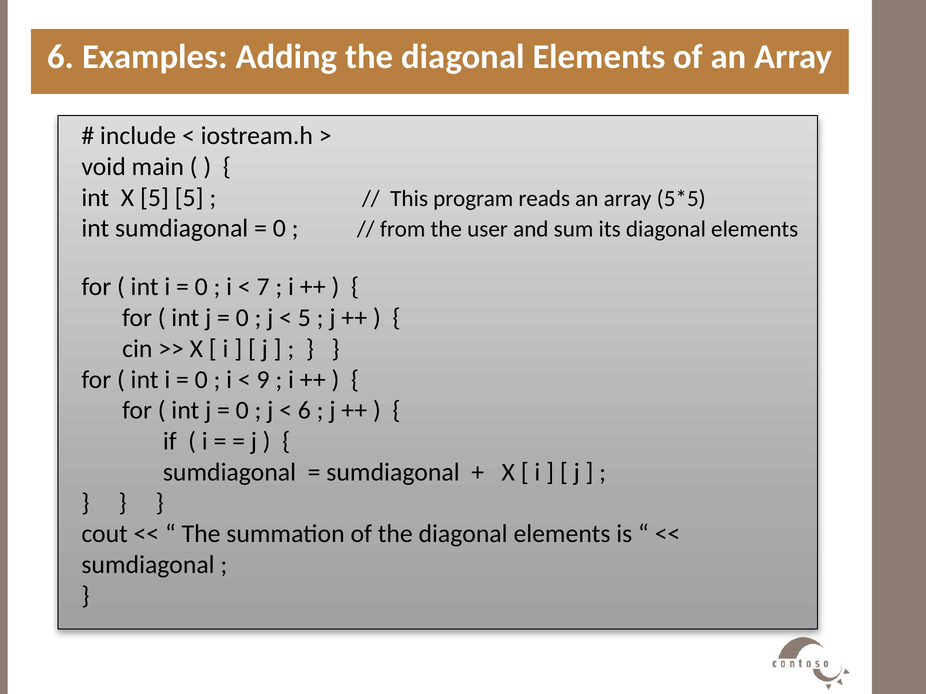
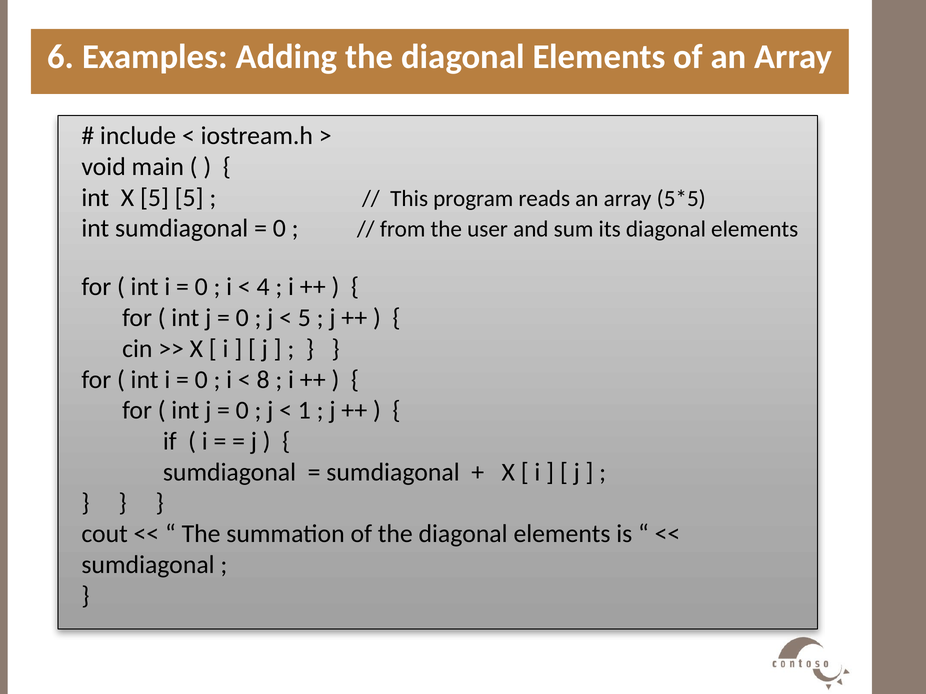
7: 7 -> 4 (263, 287)
9: 9 -> 8 (263, 380)
6: 6 -> 1 (304, 411)
